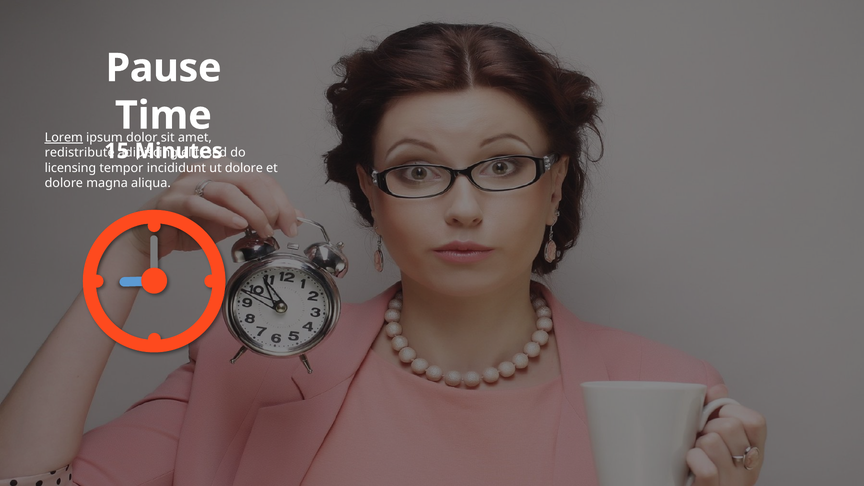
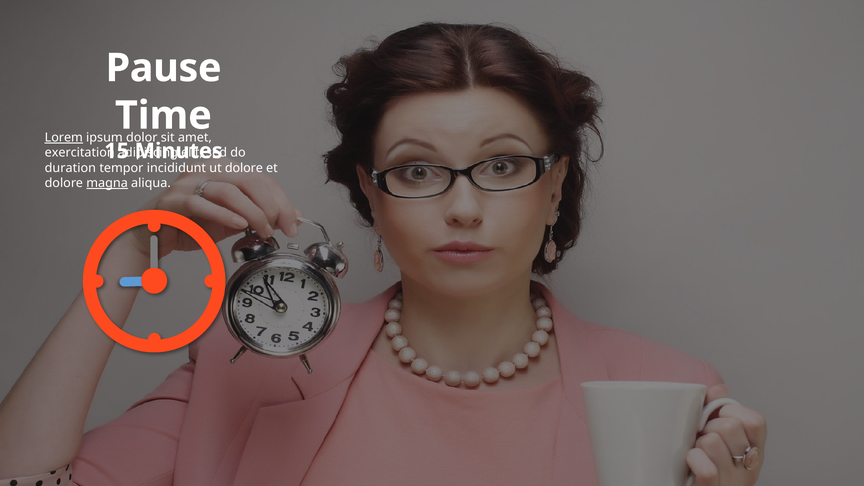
redistribute: redistribute -> exercitation (80, 153)
licensing: licensing -> duration (70, 168)
magna underline: none -> present (107, 183)
